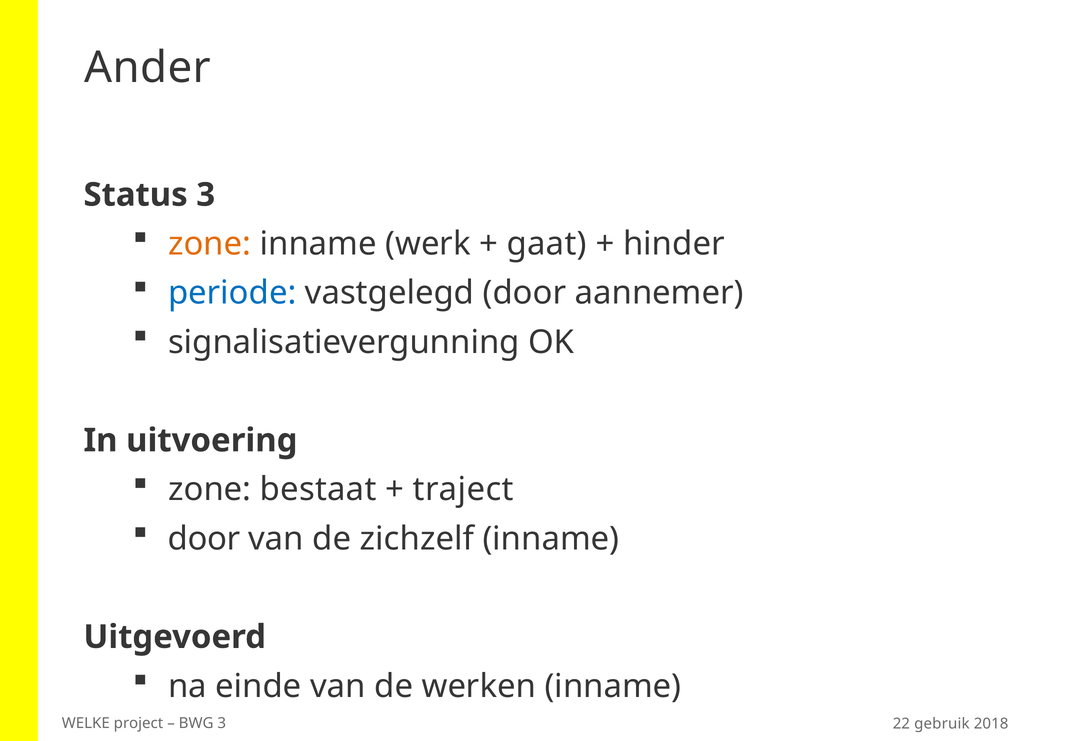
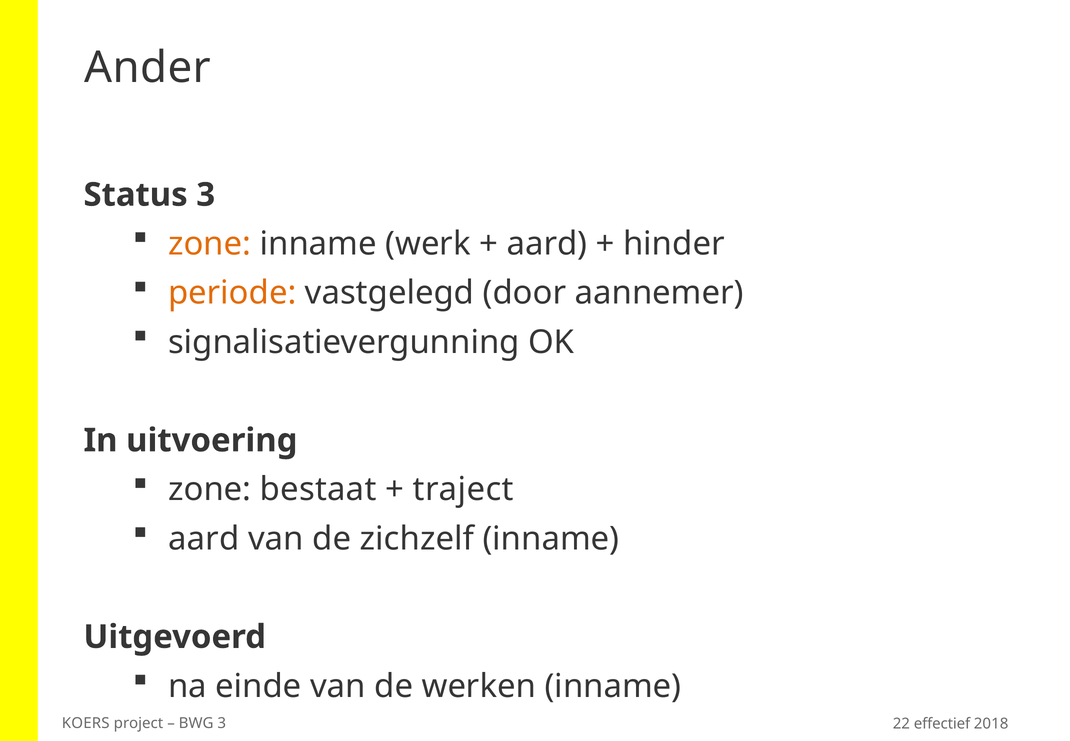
gaat: gaat -> aard (547, 244)
periode colour: blue -> orange (232, 293)
door: door -> aard (204, 539)
WELKE: WELKE -> KOERS (86, 723)
gebruik: gebruik -> effectief (942, 724)
